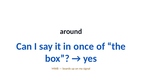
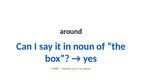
once: once -> noun (84, 46)
